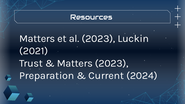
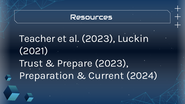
Matters: Matters -> Teacher (37, 39)
Matters: Matters -> Prepare (75, 63)
